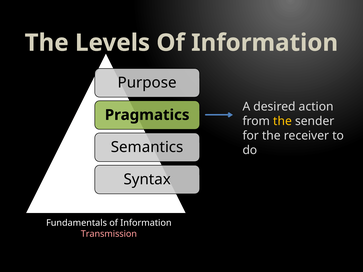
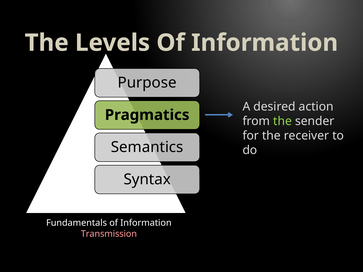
the colour: yellow -> light green (283, 121)
